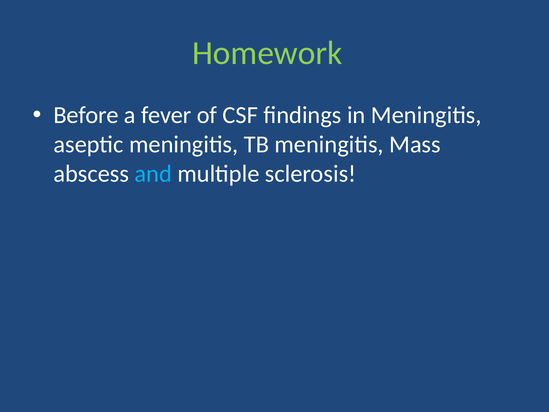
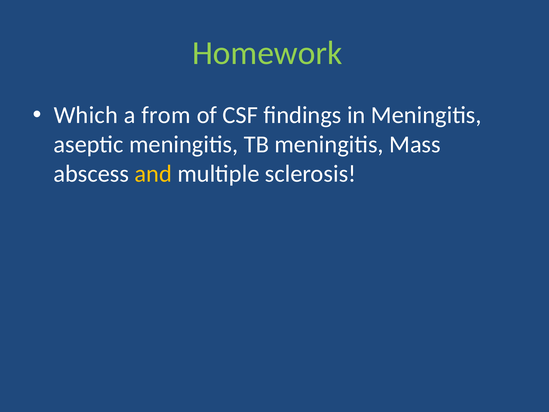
Before: Before -> Which (86, 115)
fever: fever -> from (166, 115)
and colour: light blue -> yellow (153, 174)
